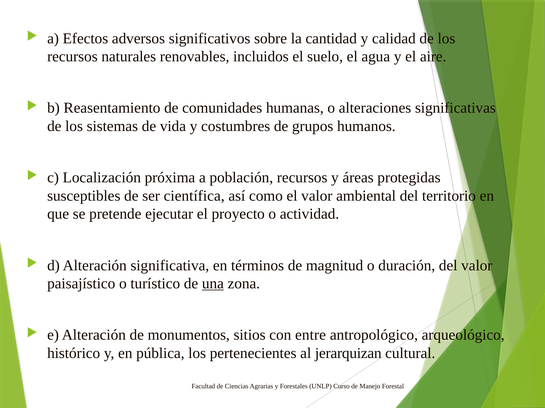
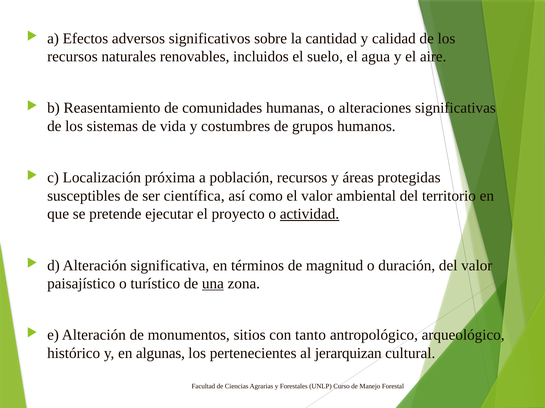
actividad underline: none -> present (310, 214)
entre: entre -> tanto (311, 336)
pública: pública -> algunas (160, 354)
